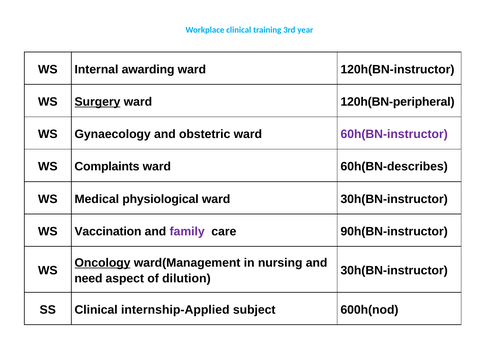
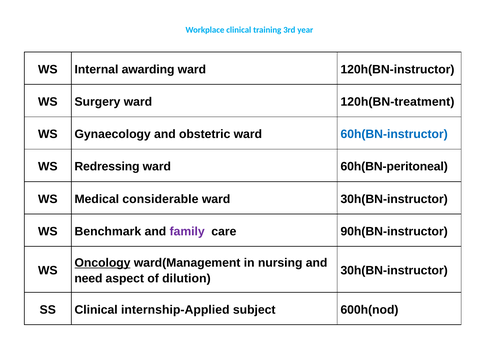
Surgery underline: present -> none (97, 102)
120h(BN-peripheral: 120h(BN-peripheral -> 120h(BN-treatment (397, 102)
60h(BN-instructor colour: purple -> blue (394, 134)
Complaints: Complaints -> Redressing (107, 167)
60h(BN-describes: 60h(BN-describes -> 60h(BN-peritoneal (394, 167)
physiological: physiological -> considerable (160, 199)
Vaccination: Vaccination -> Benchmark (108, 232)
